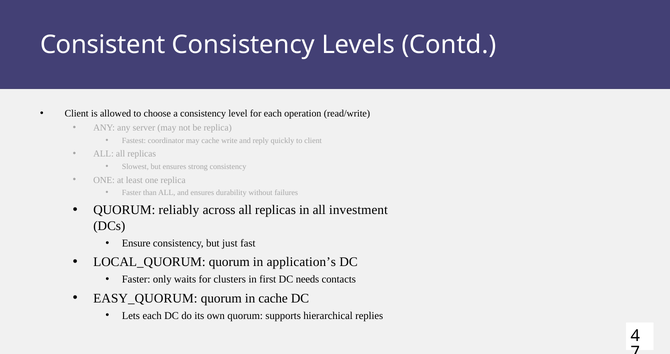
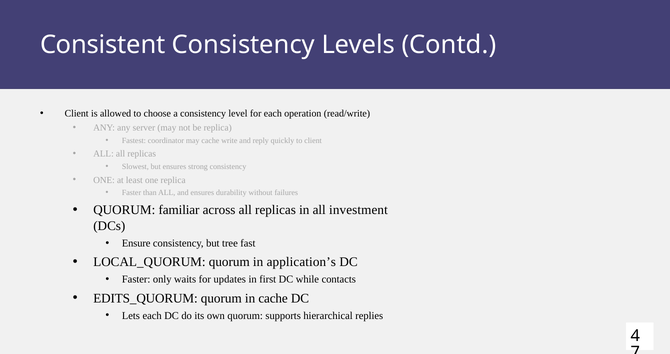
reliably: reliably -> familiar (179, 210)
just: just -> tree (230, 243)
clusters: clusters -> updates (230, 279)
needs: needs -> while (307, 279)
EASY_QUORUM: EASY_QUORUM -> EDITS_QUORUM (145, 298)
